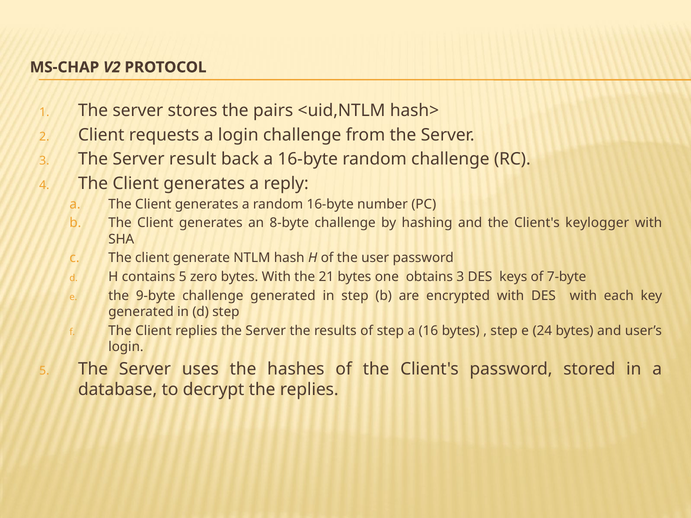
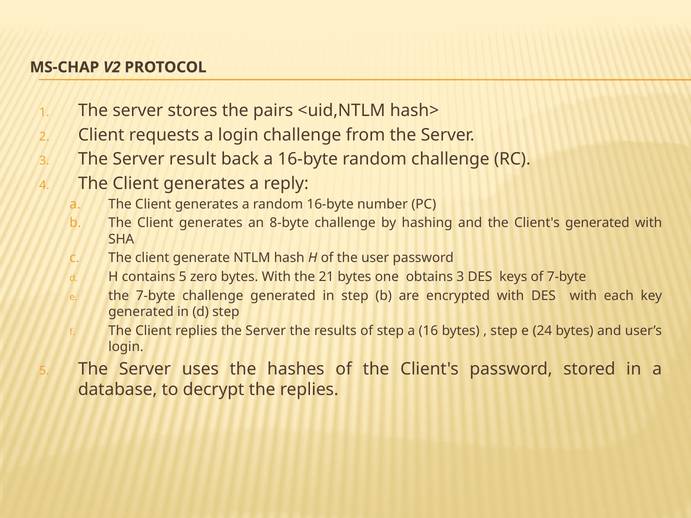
Client's keylogger: keylogger -> generated (597, 223)
the 9-byte: 9-byte -> 7-byte (156, 296)
